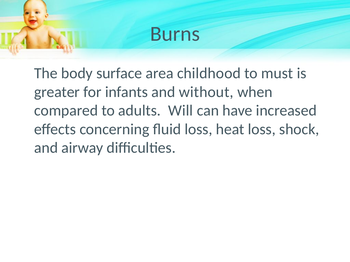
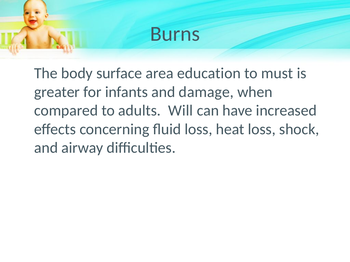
childhood: childhood -> education (209, 73)
without: without -> damage (206, 92)
